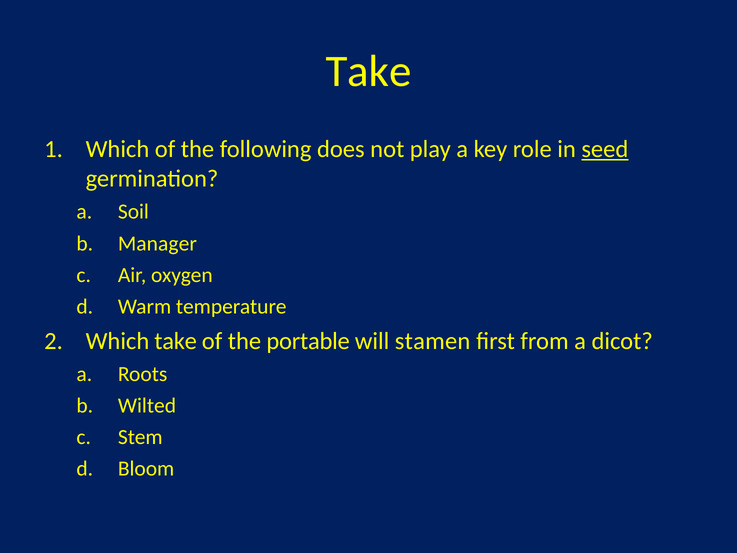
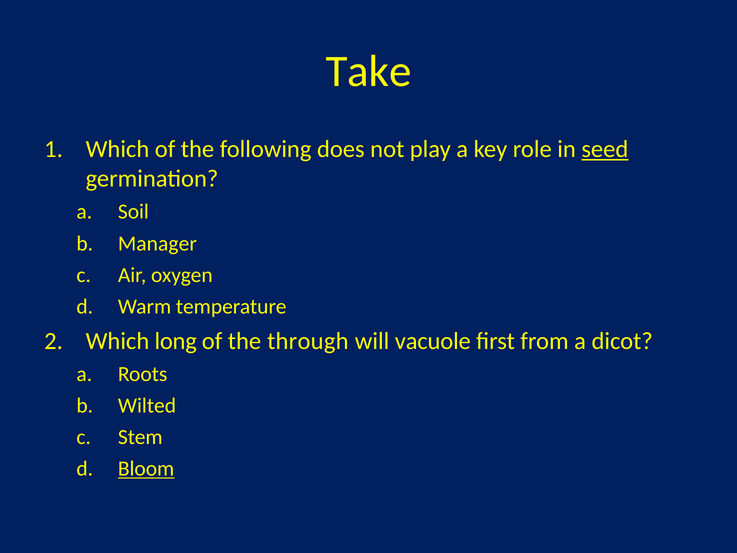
Which take: take -> long (176, 341)
portable: portable -> through (308, 341)
stamen: stamen -> vacuole (433, 341)
Bloom underline: none -> present (146, 469)
